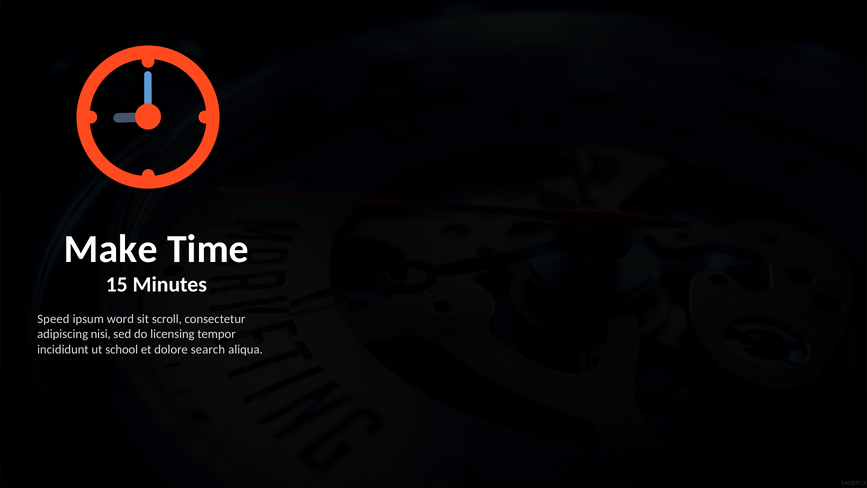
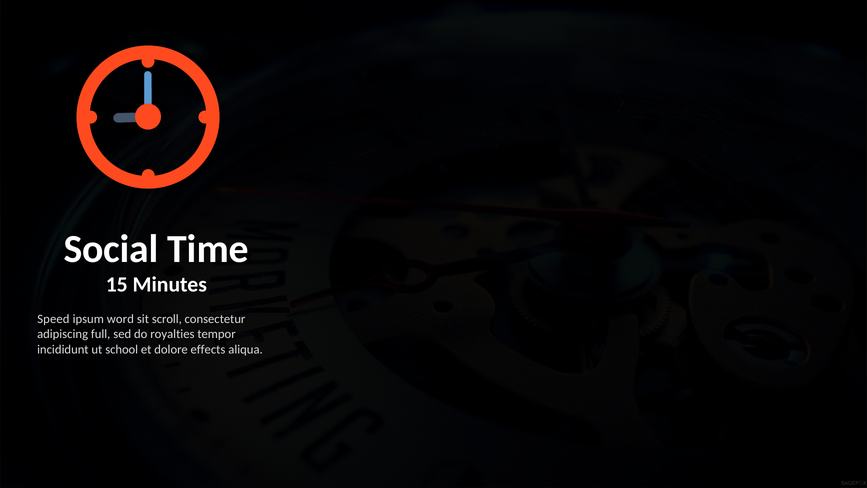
Make: Make -> Social (111, 249)
nisi: nisi -> full (101, 334)
licensing: licensing -> royalties (172, 334)
search: search -> effects (208, 349)
